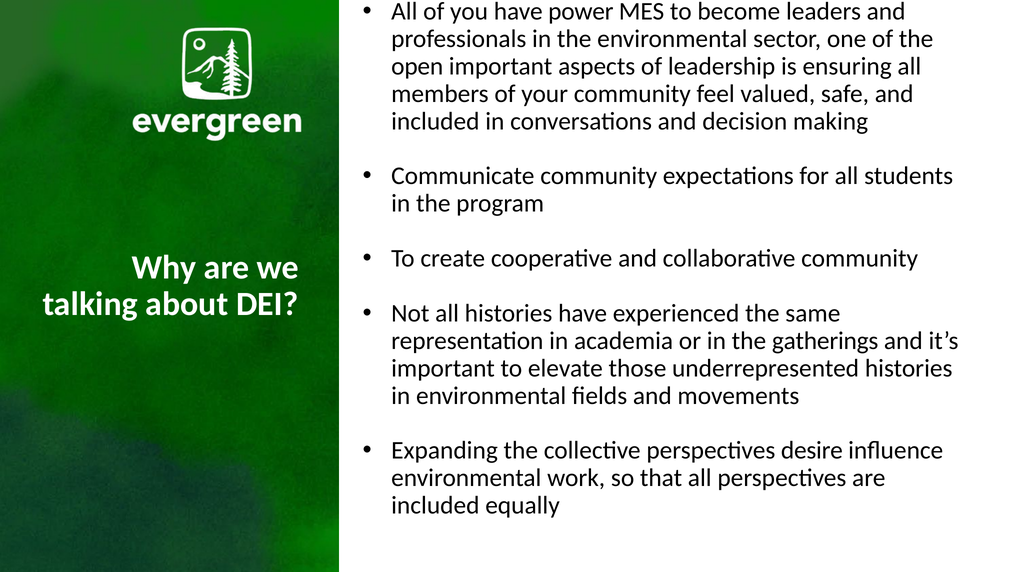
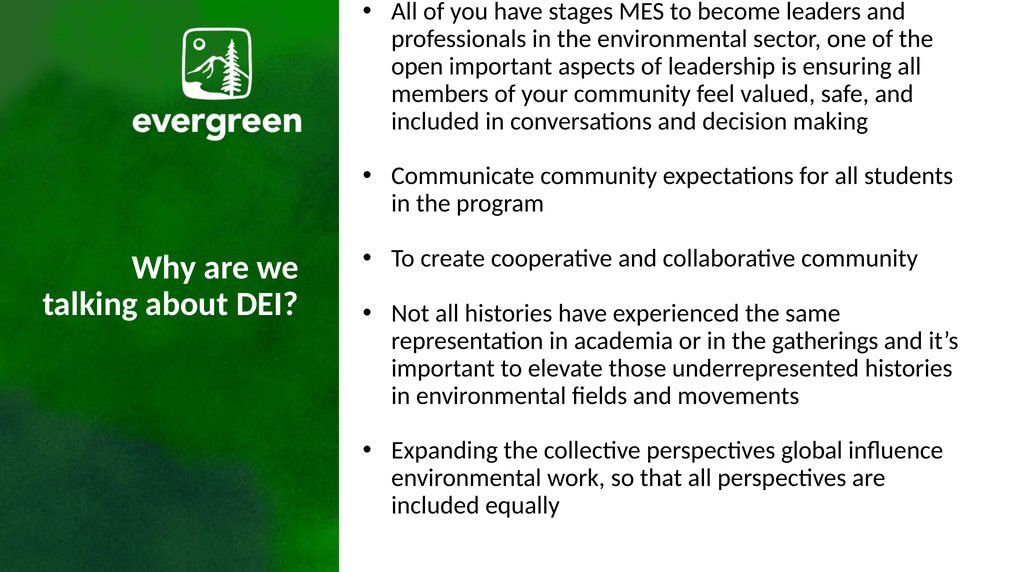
power: power -> stages (581, 11)
desire: desire -> global (812, 450)
